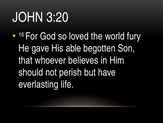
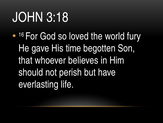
3:20: 3:20 -> 3:18 (57, 17)
able: able -> time (73, 48)
